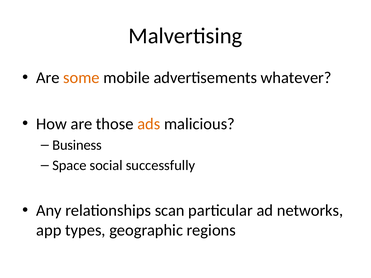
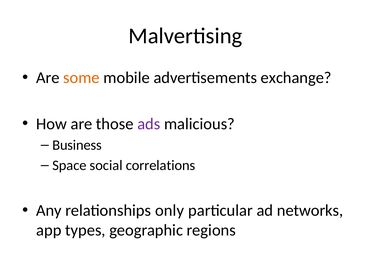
whatever: whatever -> exchange (296, 78)
ads colour: orange -> purple (149, 124)
successfully: successfully -> correlations (161, 166)
scan: scan -> only (170, 211)
